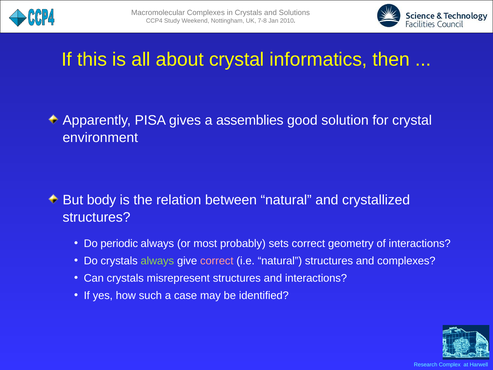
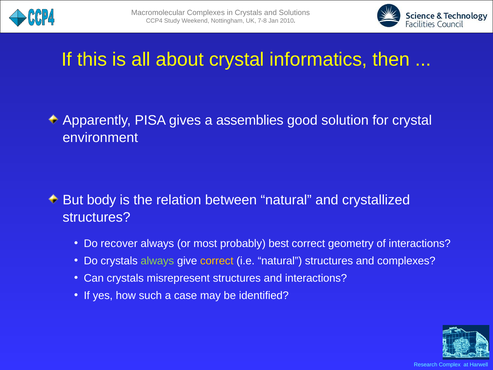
periodic: periodic -> recover (119, 243)
sets: sets -> best (279, 243)
correct colour: pink -> yellow (217, 261)
